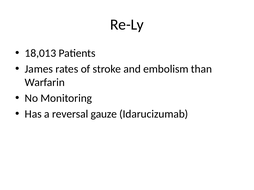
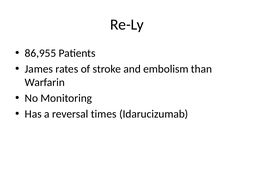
18,013: 18,013 -> 86,955 (40, 53)
gauze: gauze -> times (104, 114)
